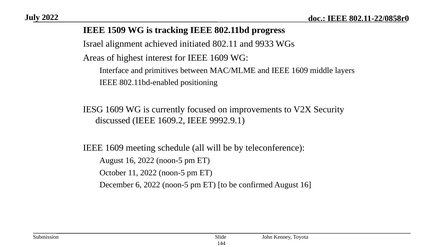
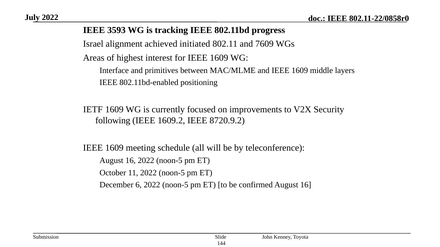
1509: 1509 -> 3593 (116, 30)
9933: 9933 -> 7609 (264, 44)
IESG: IESG -> IETF (93, 110)
discussed: discussed -> following (113, 121)
9992.9.1: 9992.9.1 -> 8720.9.2 (227, 121)
